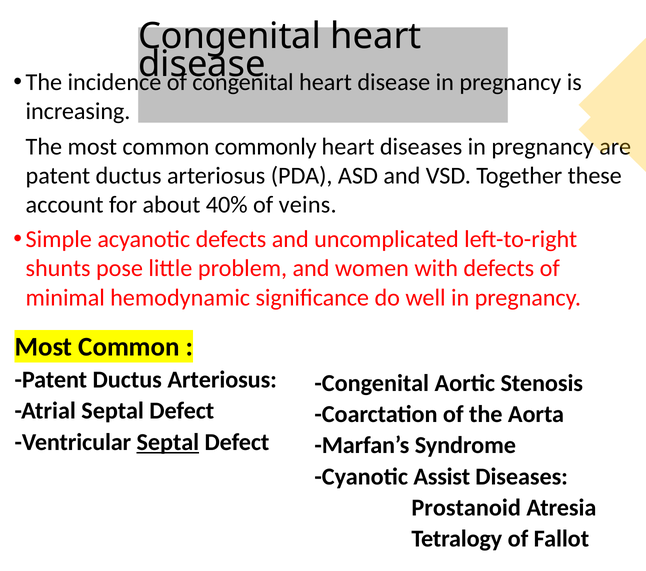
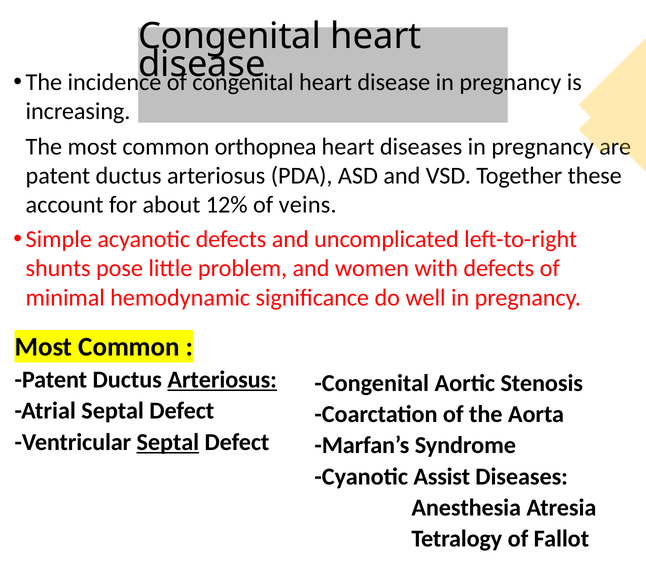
commonly: commonly -> orthopnea (266, 147)
40%: 40% -> 12% (227, 205)
Arteriosus underline: none -> present (222, 380)
Prostanoid: Prostanoid -> Anesthesia (466, 507)
